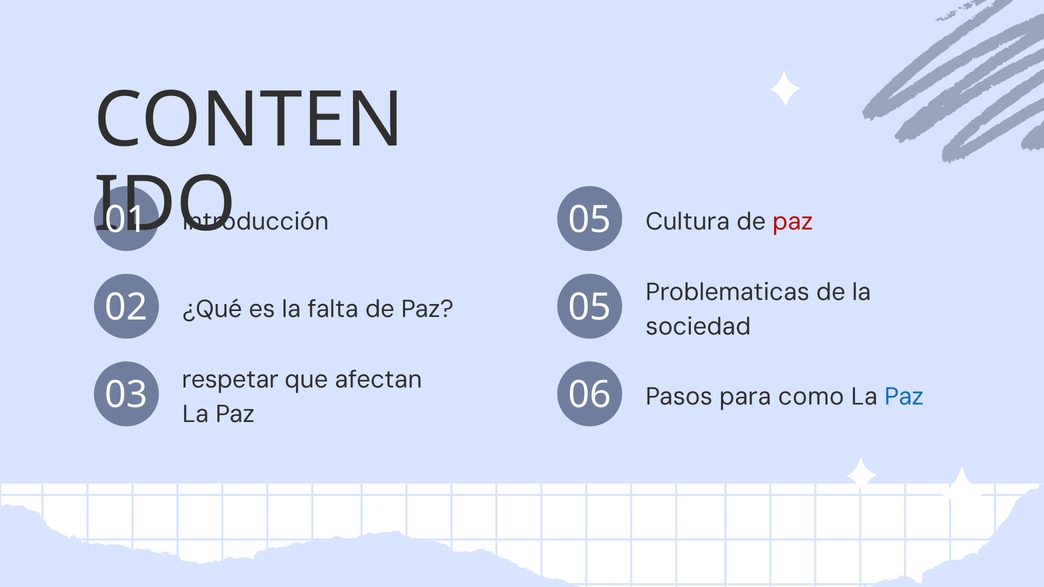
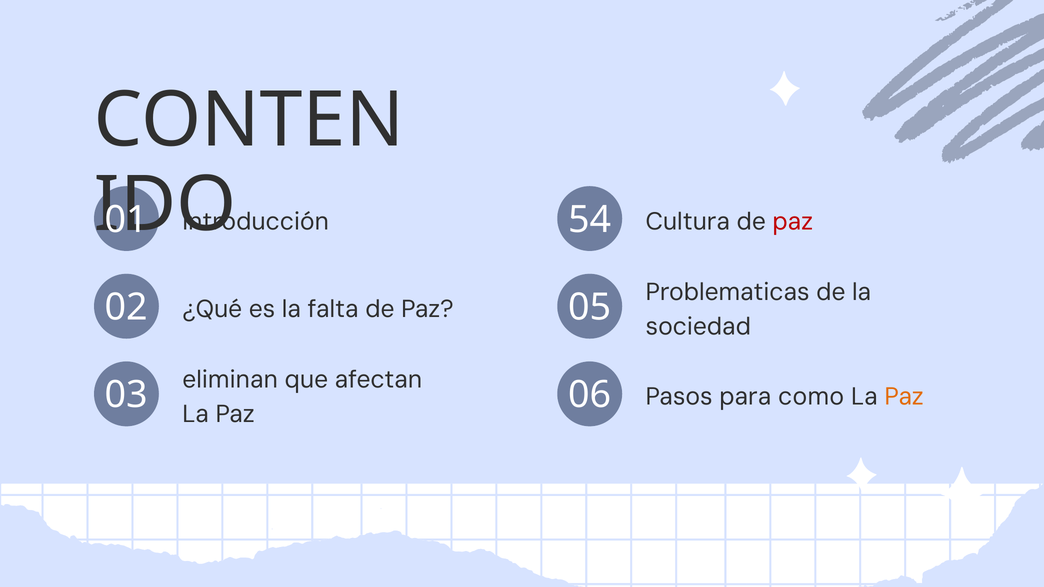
05: 05 -> 54 (590, 220)
respetar: respetar -> eliminan (230, 380)
Paz colour: blue -> orange (904, 397)
